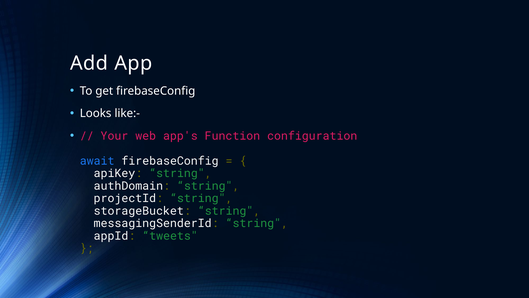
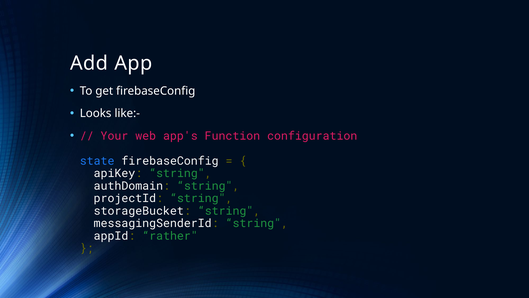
await: await -> state (97, 161)
tweets: tweets -> rather (170, 236)
